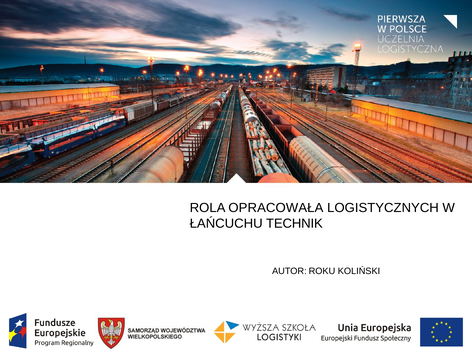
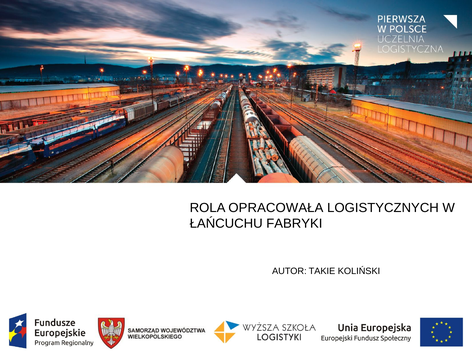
TECHNIK: TECHNIK -> FABRYKI (294, 224)
ROKU: ROKU -> TAKIE (322, 271)
